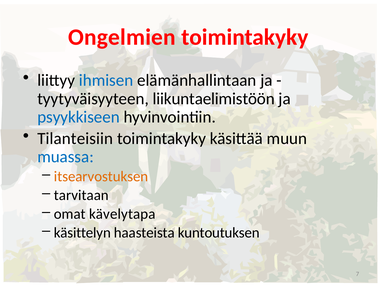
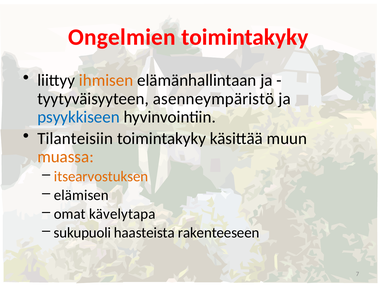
ihmisen colour: blue -> orange (106, 80)
liikuntaelimistöön: liikuntaelimistöön -> asenneympäristö (214, 98)
muassa colour: blue -> orange (66, 157)
tarvitaan: tarvitaan -> elämisen (81, 195)
käsittelyn: käsittelyn -> sukupuoli (82, 232)
kuntoutuksen: kuntoutuksen -> rakenteeseen (219, 232)
